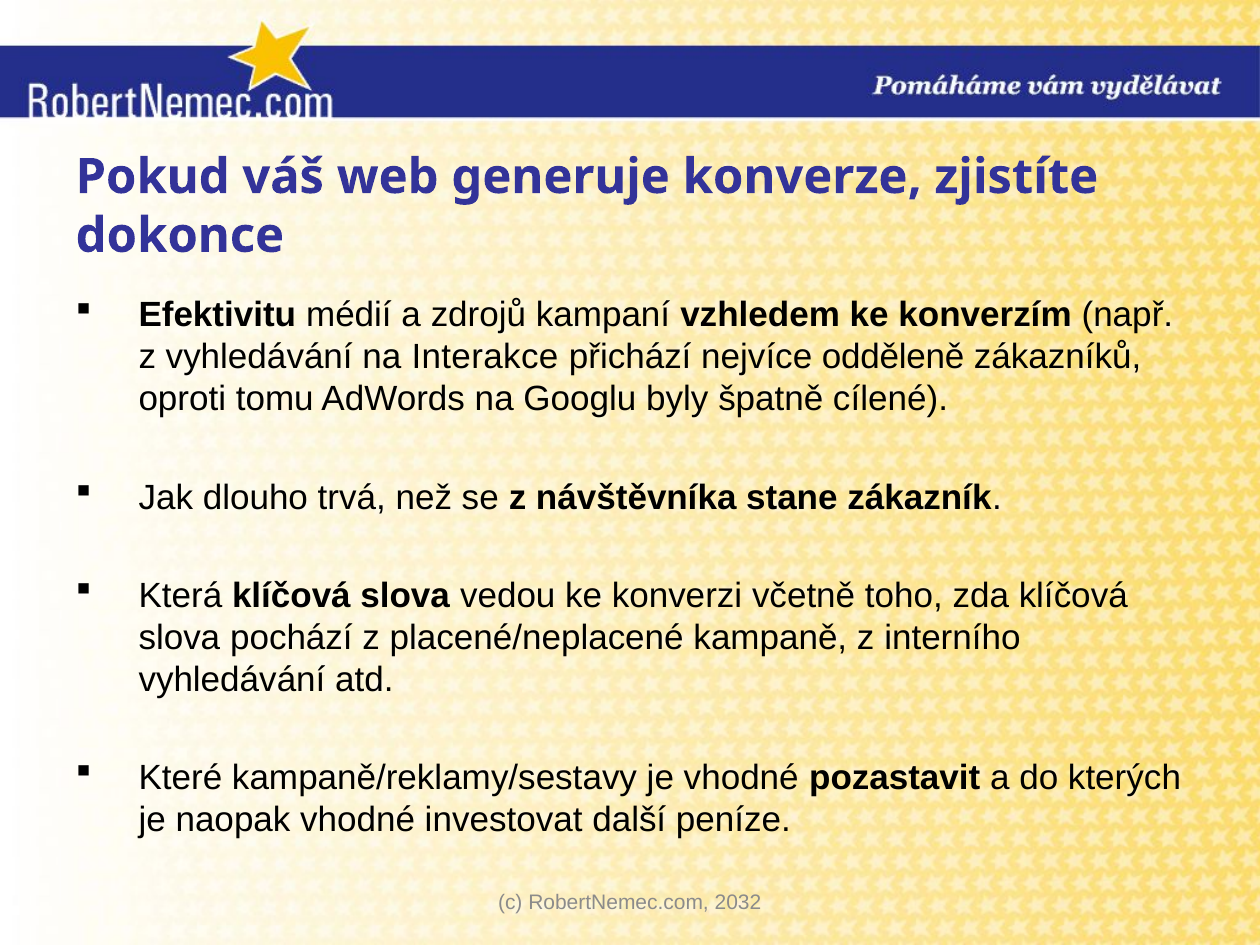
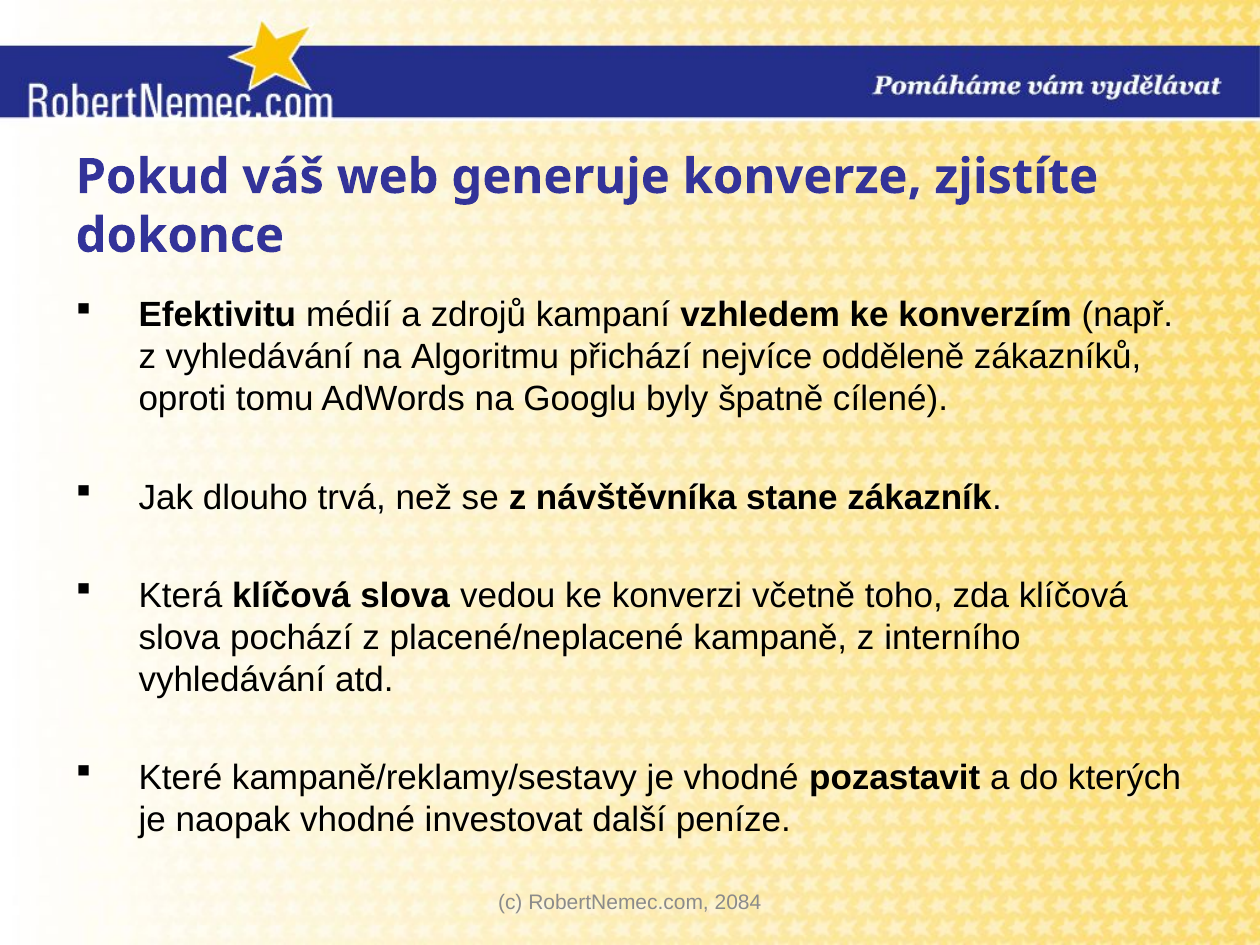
Interakce: Interakce -> Algoritmu (485, 357)
2032: 2032 -> 2084 (738, 902)
